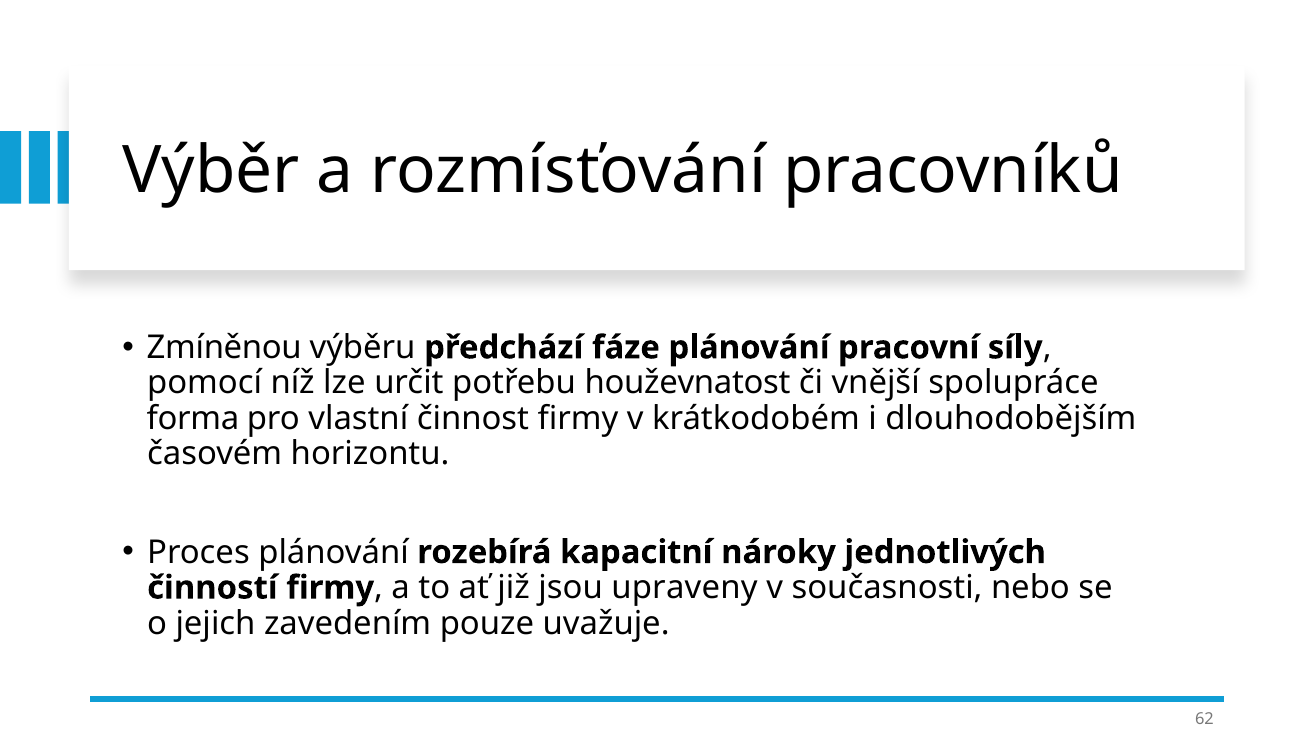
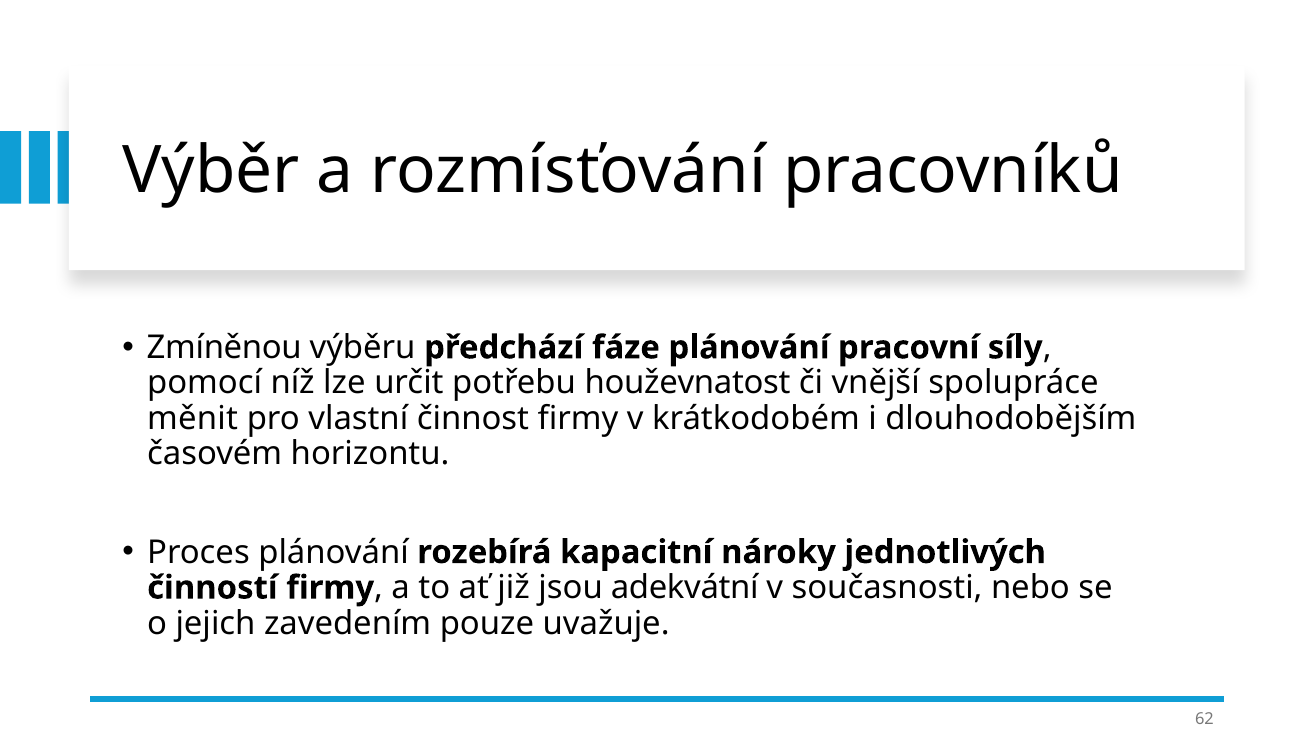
forma: forma -> měnit (193, 419)
upraveny: upraveny -> adekvátní (685, 588)
